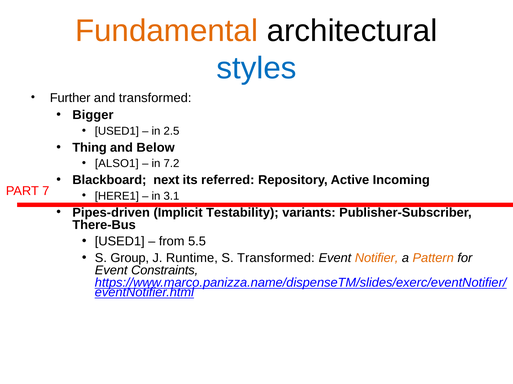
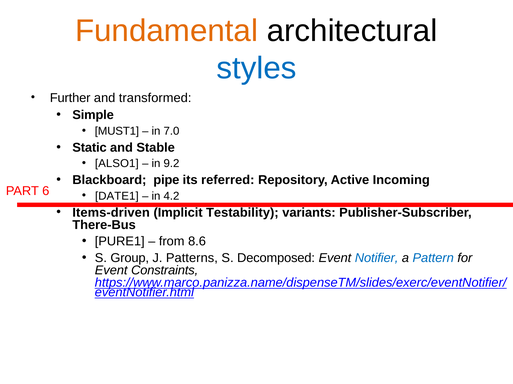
Bigger: Bigger -> Simple (93, 115)
USED1: USED1 -> MUST1 (117, 131)
2.5: 2.5 -> 7.0 (171, 131)
Thing: Thing -> Static (90, 148)
Below: Below -> Stable (156, 148)
7.2: 7.2 -> 9.2 (171, 164)
next: next -> pipe (166, 180)
7: 7 -> 6 (46, 191)
HERE1: HERE1 -> DATE1 (117, 196)
3.1: 3.1 -> 4.2 (171, 196)
Pipes-driven: Pipes-driven -> Items-driven (111, 213)
USED1: USED1 -> PURE1 (120, 242)
5.5: 5.5 -> 8.6 (197, 242)
Runtime: Runtime -> Patterns (192, 258)
S Transformed: Transformed -> Decomposed (276, 258)
Notifier colour: orange -> blue (377, 258)
Pattern colour: orange -> blue (433, 258)
